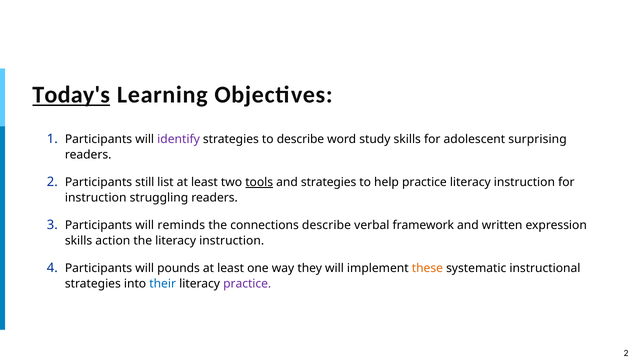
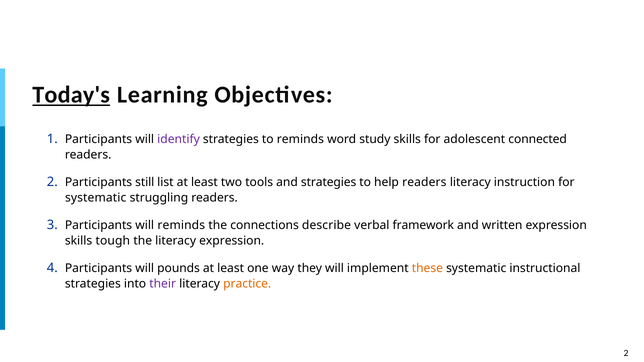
to describe: describe -> reminds (300, 139)
surprising: surprising -> connected (538, 139)
tools underline: present -> none (259, 183)
help practice: practice -> readers (424, 183)
instruction: instruction -> systematic (96, 198)
action: action -> tough (113, 241)
the literacy instruction: instruction -> expression (232, 241)
their colour: blue -> purple (163, 284)
practice colour: purple -> orange (247, 284)
